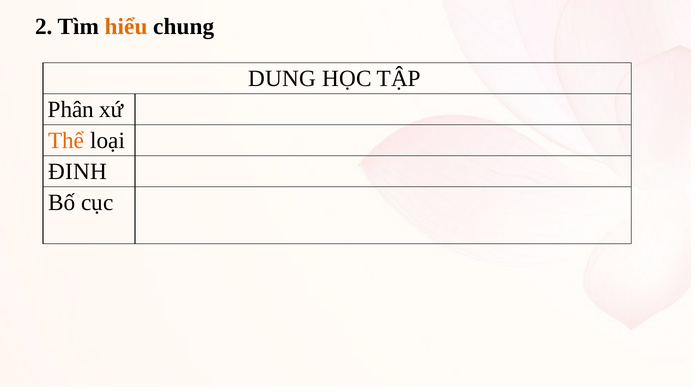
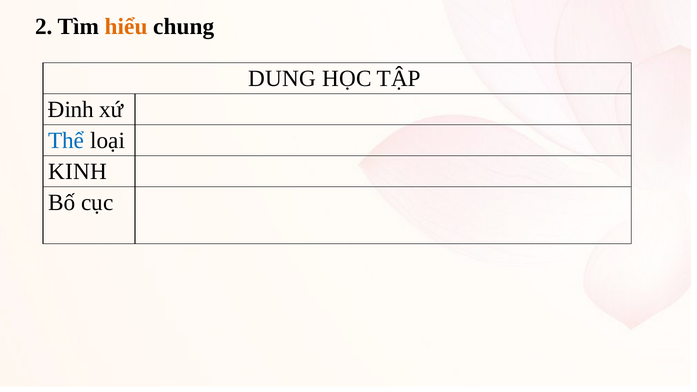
Phân: Phân -> Đinh (71, 109)
Thể colour: orange -> blue (66, 141)
ĐINH: ĐINH -> KINH (78, 172)
